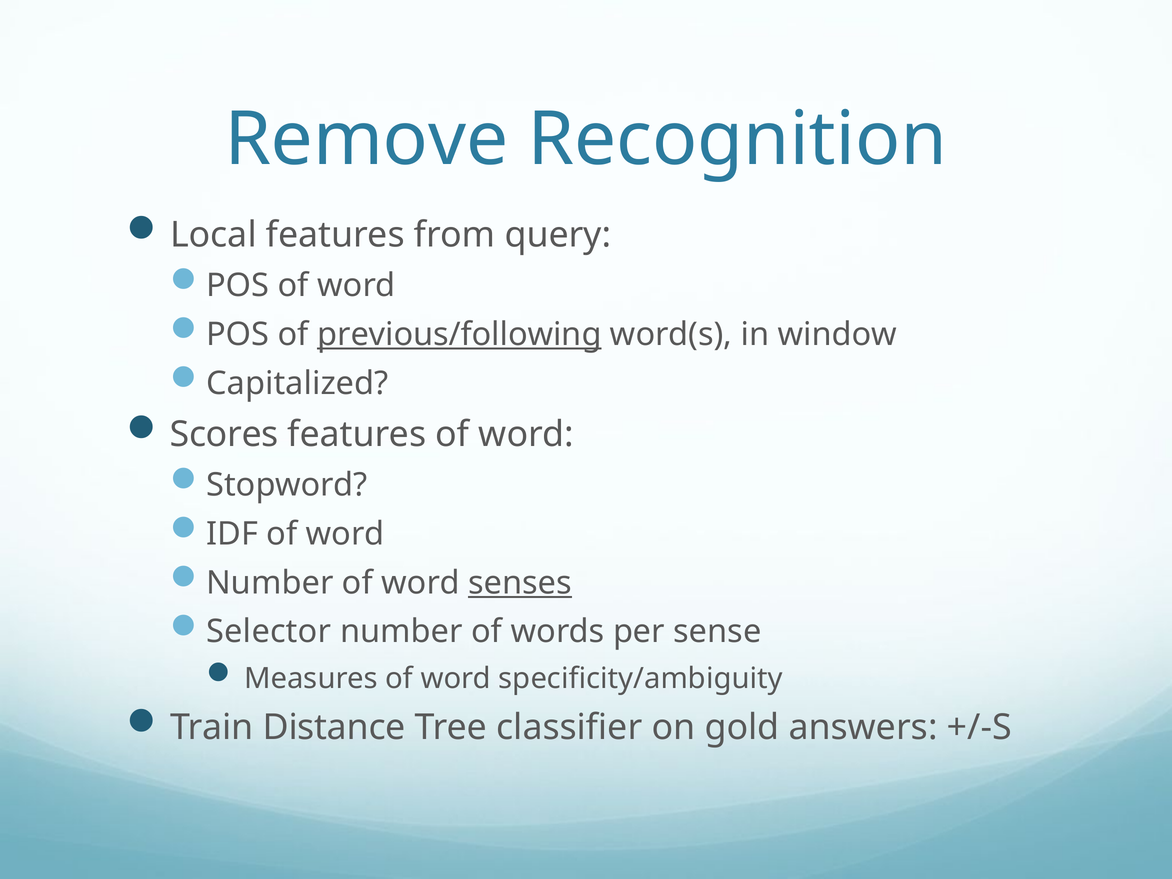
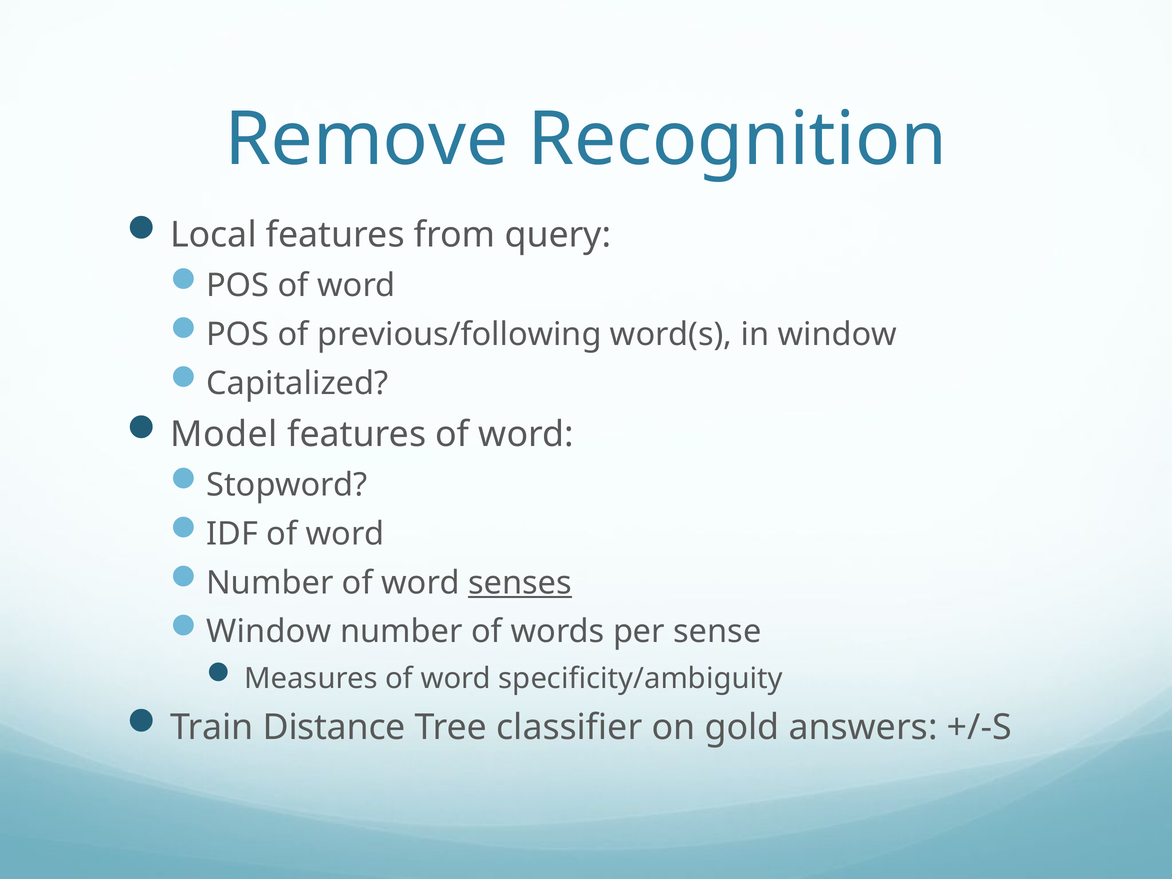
previous/following underline: present -> none (459, 334)
Scores: Scores -> Model (224, 434)
Selector: Selector -> Window (269, 632)
